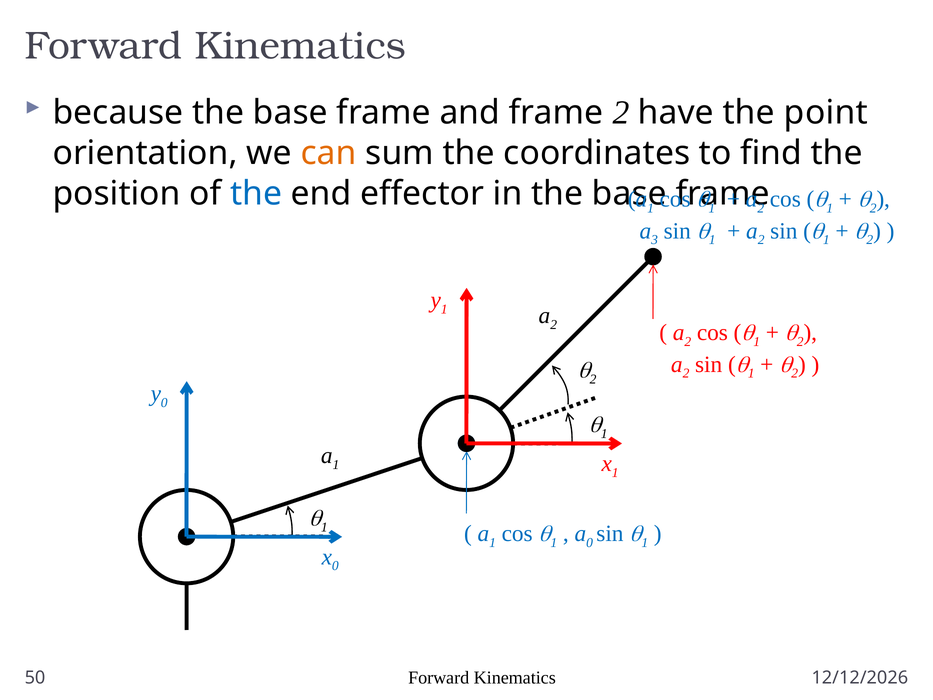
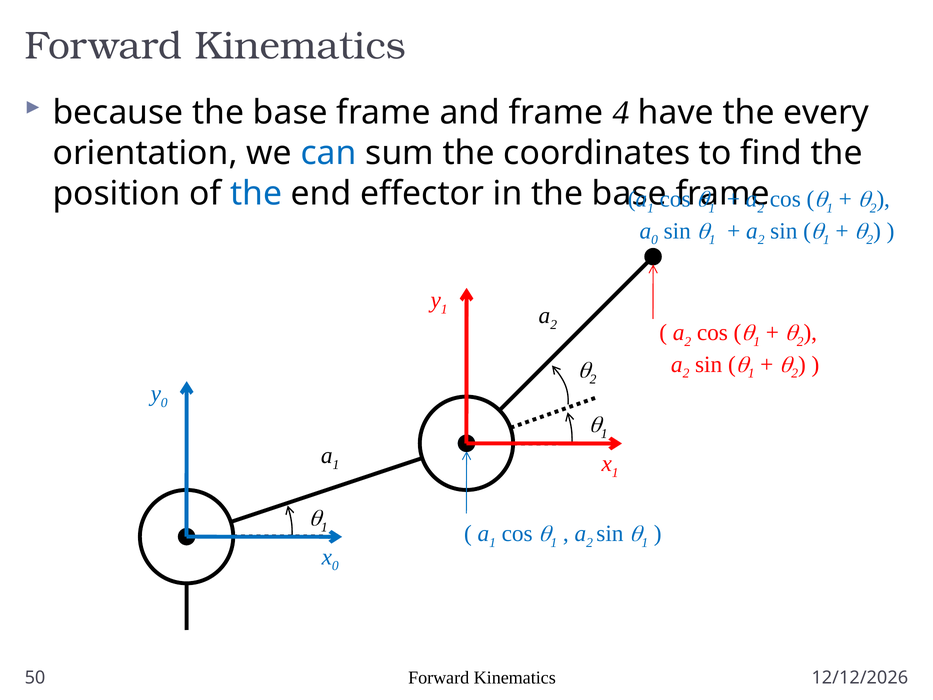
frame 2: 2 -> 4 (621, 113)
point: point -> every (826, 113)
can colour: orange -> blue (329, 153)
3: 3 -> 0 (655, 240)
0: 0 -> 2 (590, 542)
